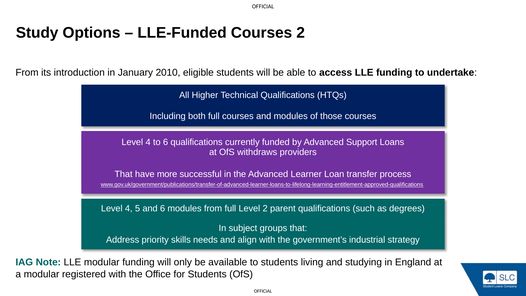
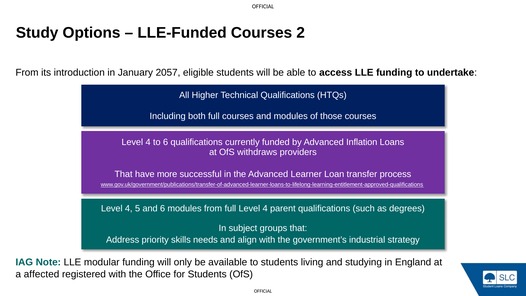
2010: 2010 -> 2057 (168, 73)
Support: Support -> Inflation (362, 142)
full Level 2: 2 -> 4 (265, 208)
a modular: modular -> affected (42, 274)
